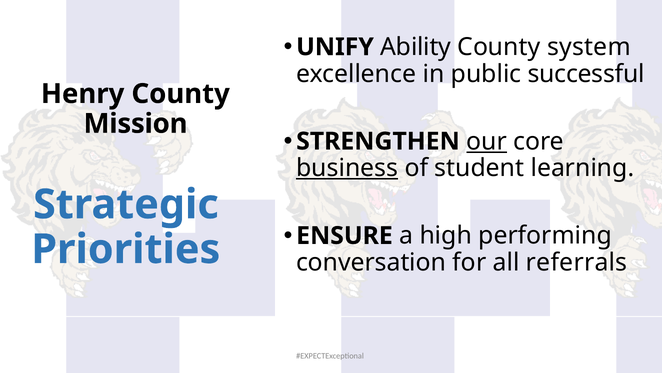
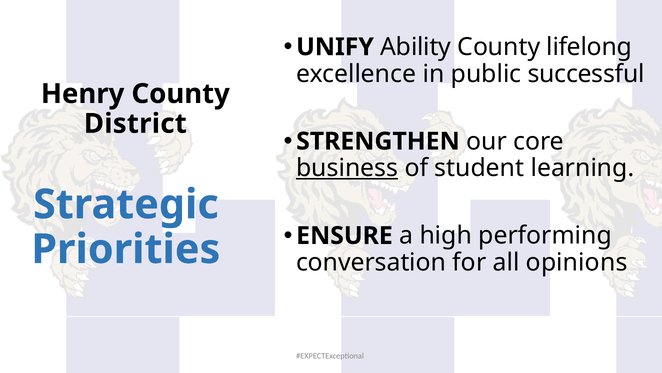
system: system -> lifelong (589, 47)
Mission: Mission -> District (135, 123)
our underline: present -> none (487, 141)
referrals: referrals -> opinions (577, 262)
